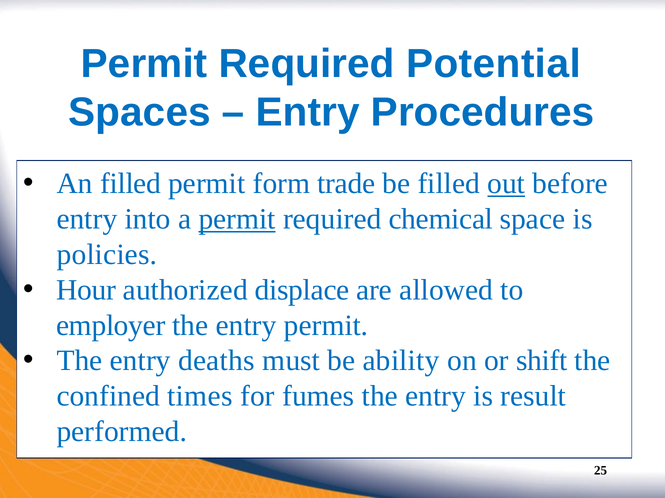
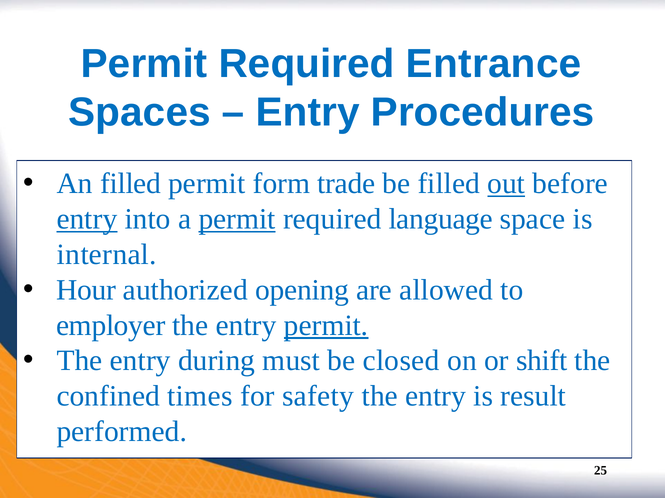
Potential: Potential -> Entrance (494, 64)
entry underline: none -> present (87, 219)
chemical: chemical -> language (441, 219)
policies: policies -> internal (107, 255)
displace: displace -> opening (302, 290)
permit underline: none -> present (326, 326)
deaths: deaths -> during (217, 361)
ability: ability -> closed (401, 361)
fumes: fumes -> safety (318, 397)
